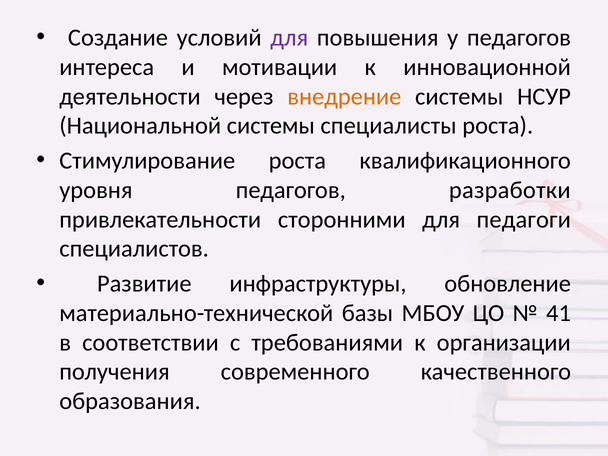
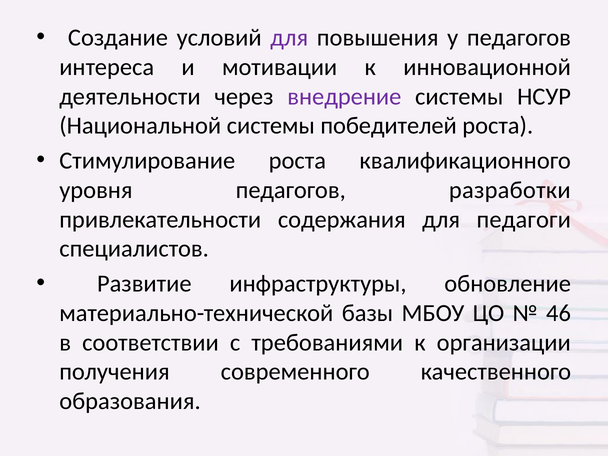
внедрение colour: orange -> purple (344, 97)
специалисты: специалисты -> победителей (389, 126)
сторонними: сторонними -> содержания (342, 219)
41: 41 -> 46 (559, 313)
